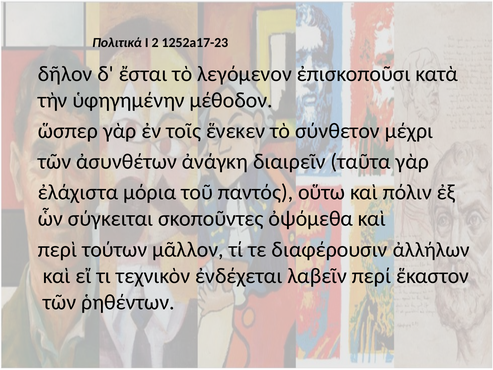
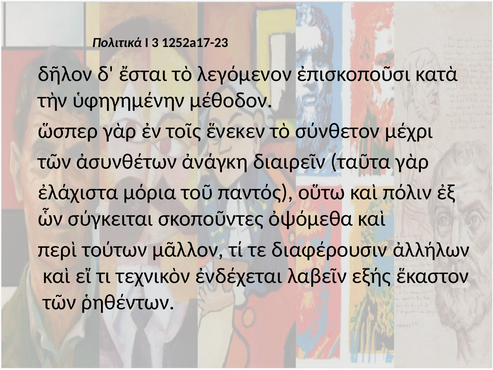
2: 2 -> 3 (155, 43)
περί: περί -> εξής (371, 276)
